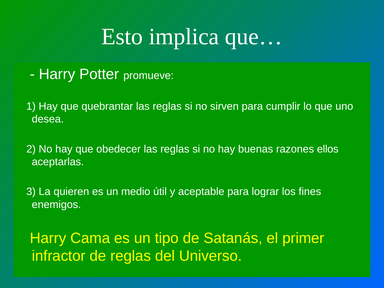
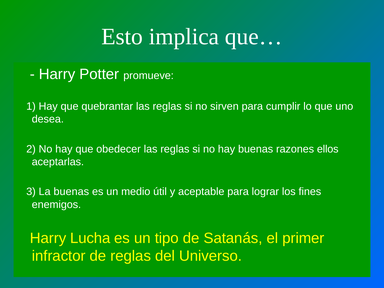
La quieren: quieren -> buenas (71, 192)
Cama: Cama -> Lucha (90, 238)
